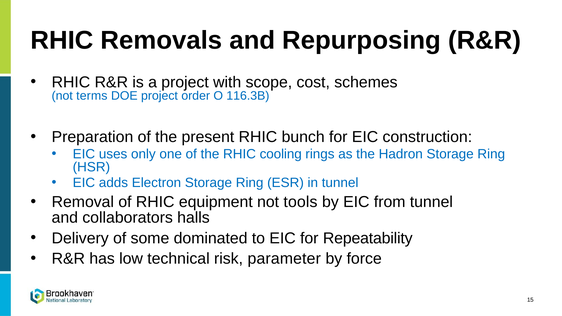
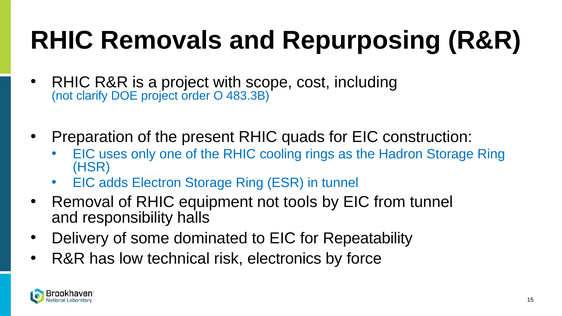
schemes: schemes -> including (366, 82)
terms: terms -> clarify (92, 96)
116.3B: 116.3B -> 483.3B (248, 96)
bunch: bunch -> quads (303, 137)
collaborators: collaborators -> responsibility (128, 218)
parameter: parameter -> electronics (284, 259)
